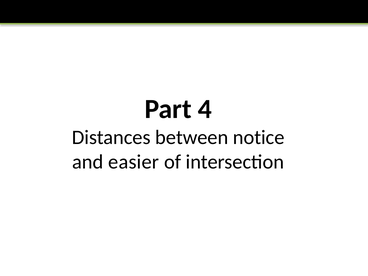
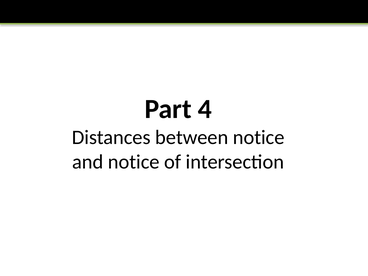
and easier: easier -> notice (134, 162)
